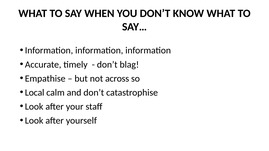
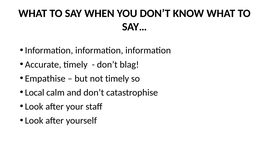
not across: across -> timely (117, 79)
